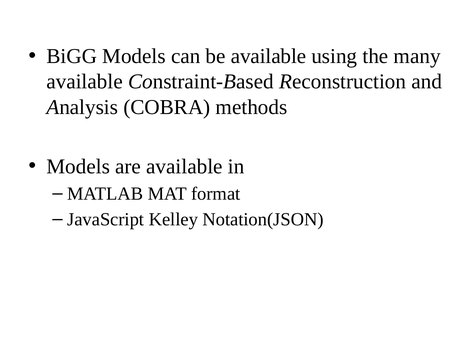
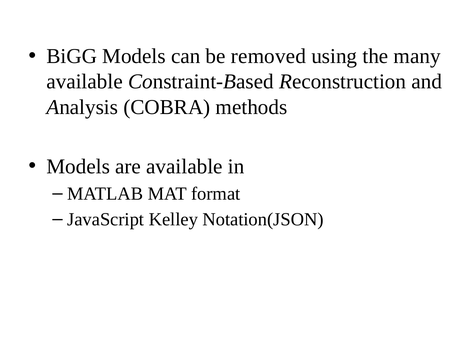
be available: available -> removed (268, 56)
